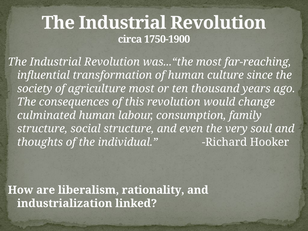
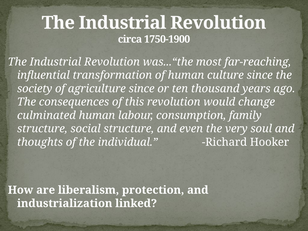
agriculture most: most -> since (142, 89)
rationality: rationality -> protection (153, 190)
